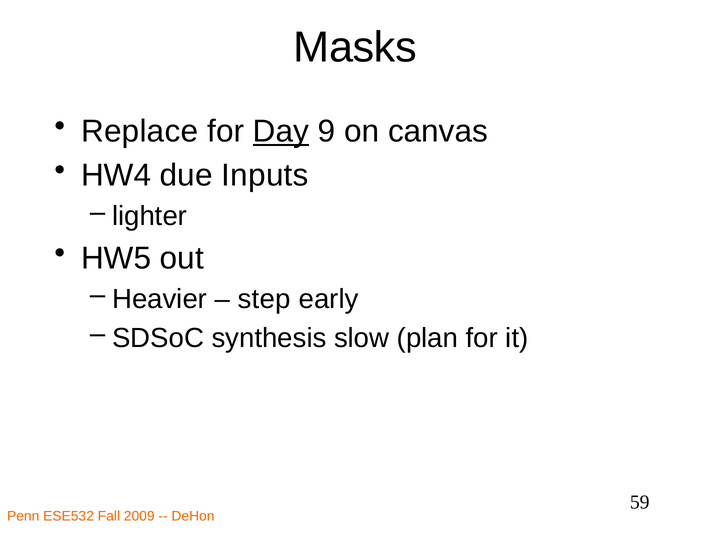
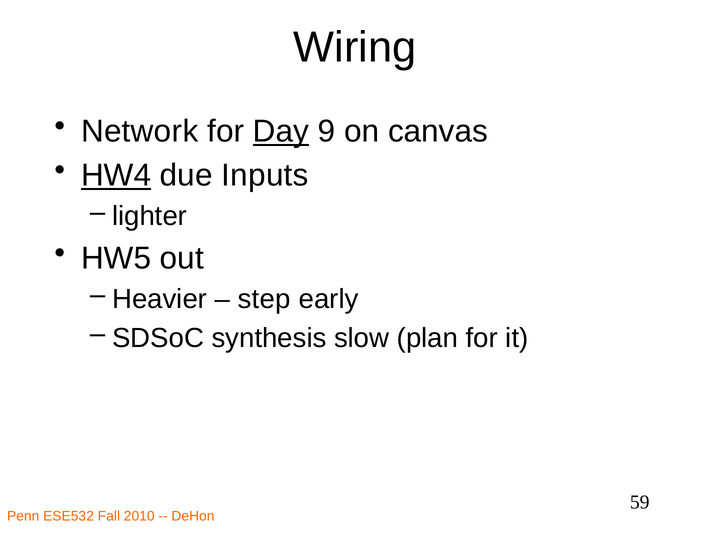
Masks: Masks -> Wiring (355, 47)
Replace: Replace -> Network (140, 131)
HW4 underline: none -> present (116, 175)
2009: 2009 -> 2010 (139, 516)
